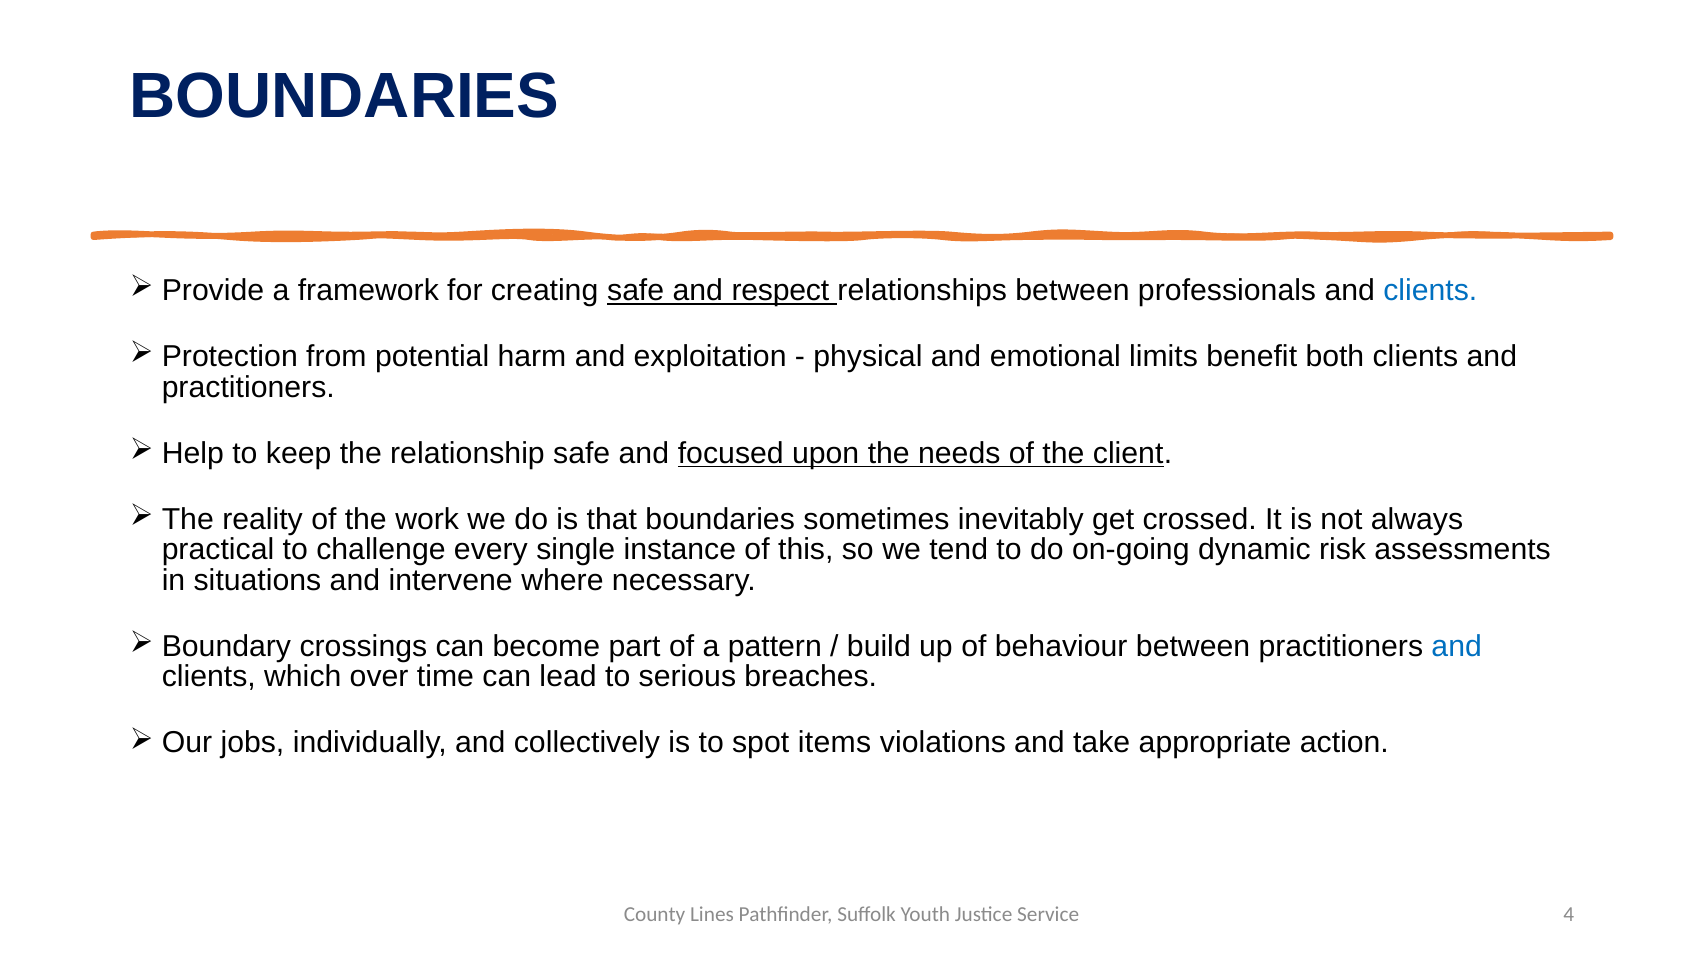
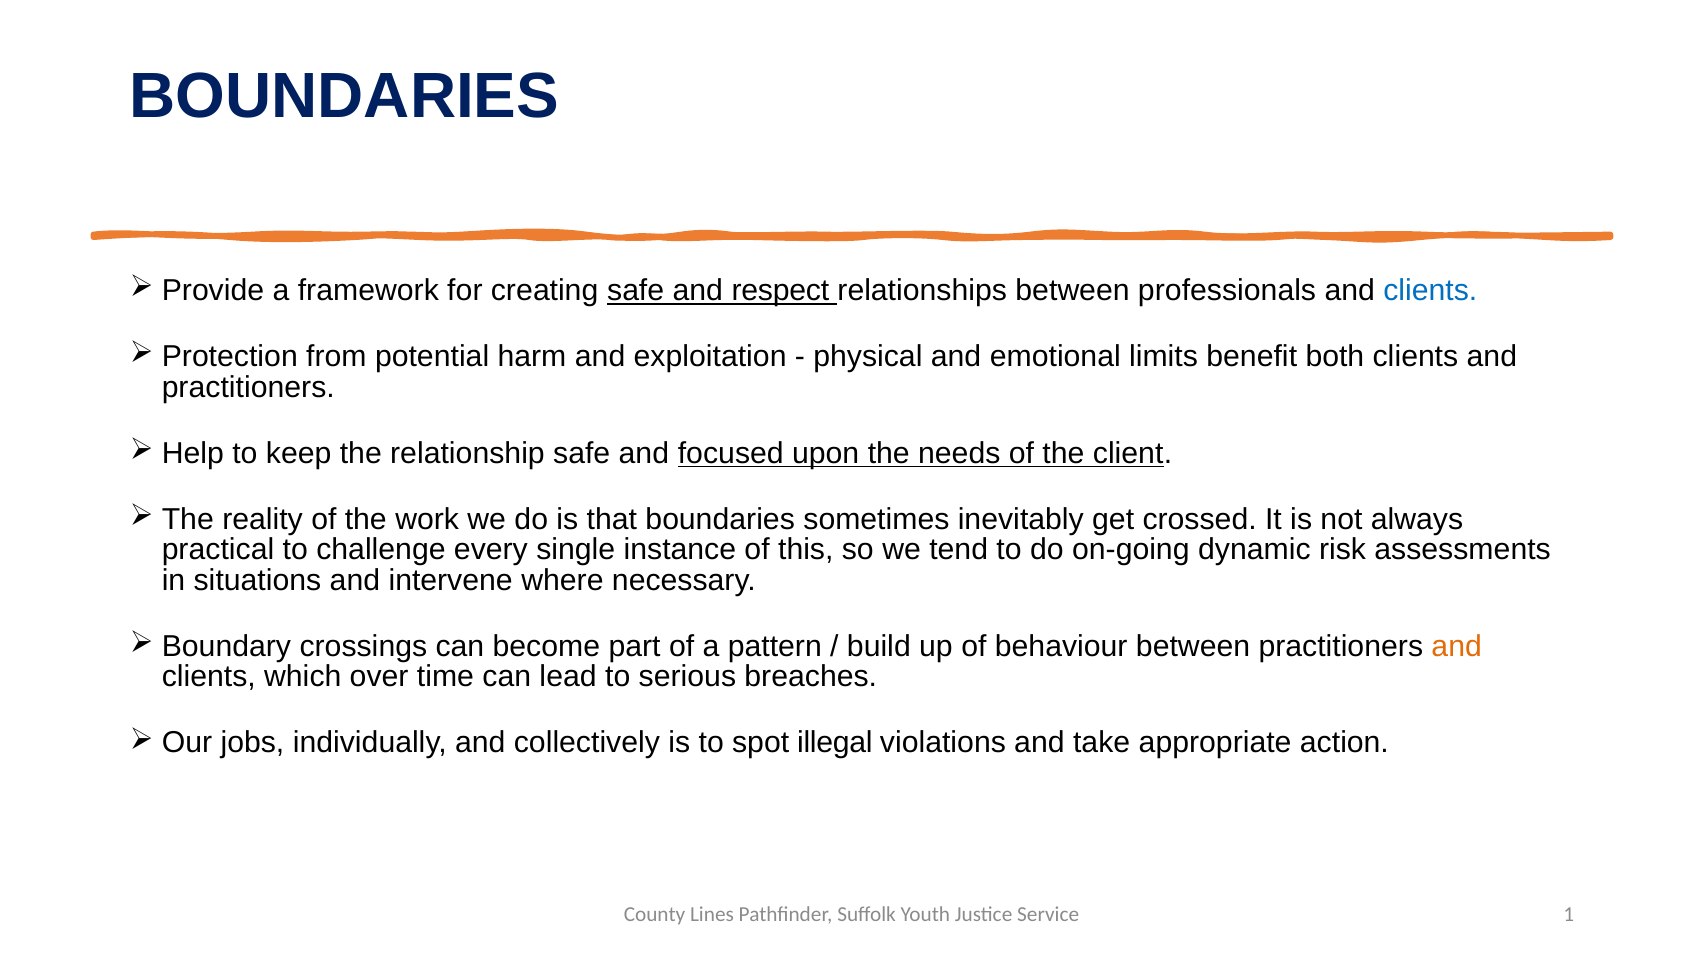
and colour: blue -> orange (1457, 646)
items: items -> illegal (835, 742)
4: 4 -> 1 (1569, 914)
